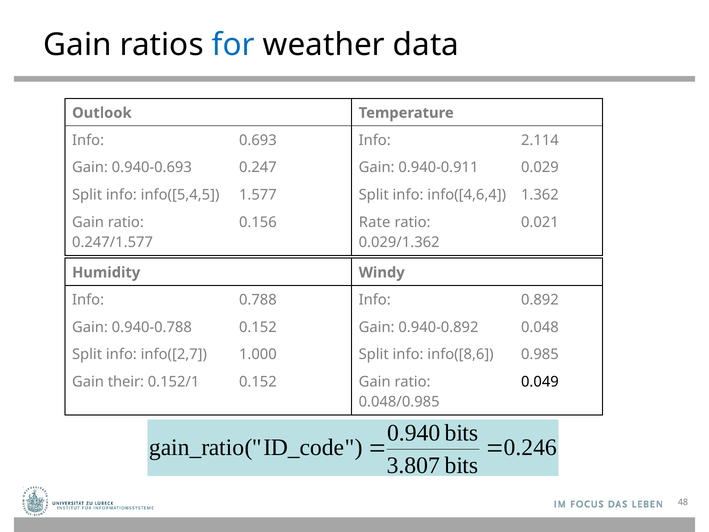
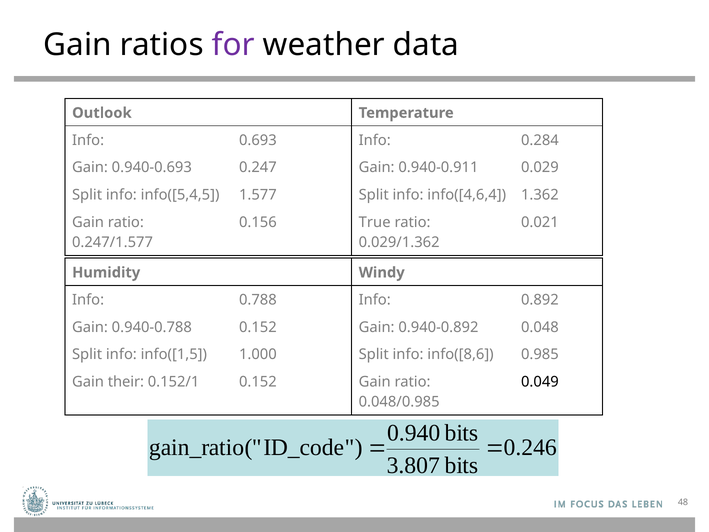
for colour: blue -> purple (233, 45)
2.114: 2.114 -> 0.284 (540, 140)
Rate: Rate -> True (375, 222)
info([2,7: info([2,7 -> info([1,5 (174, 354)
